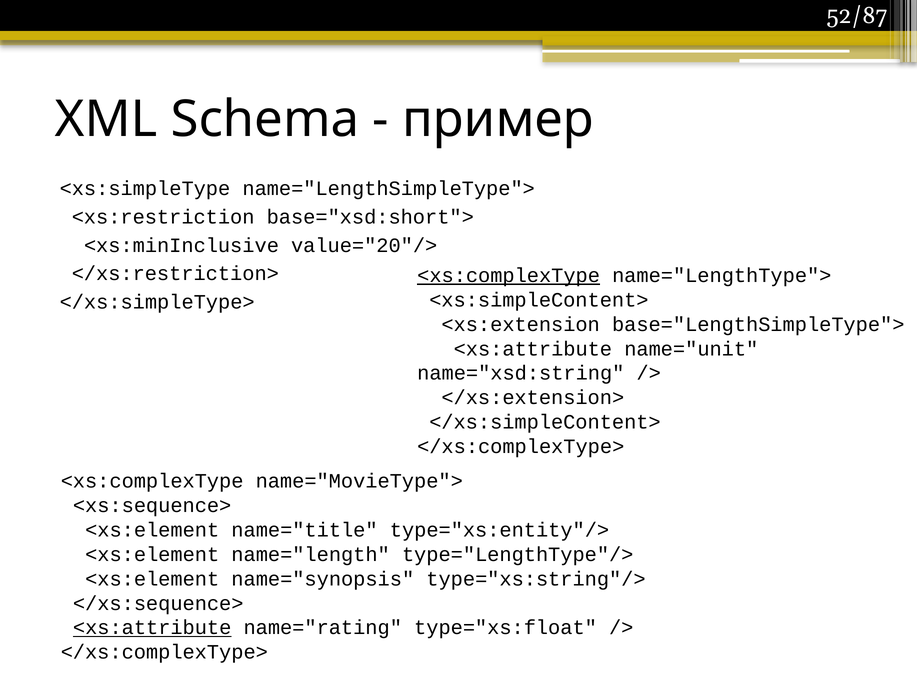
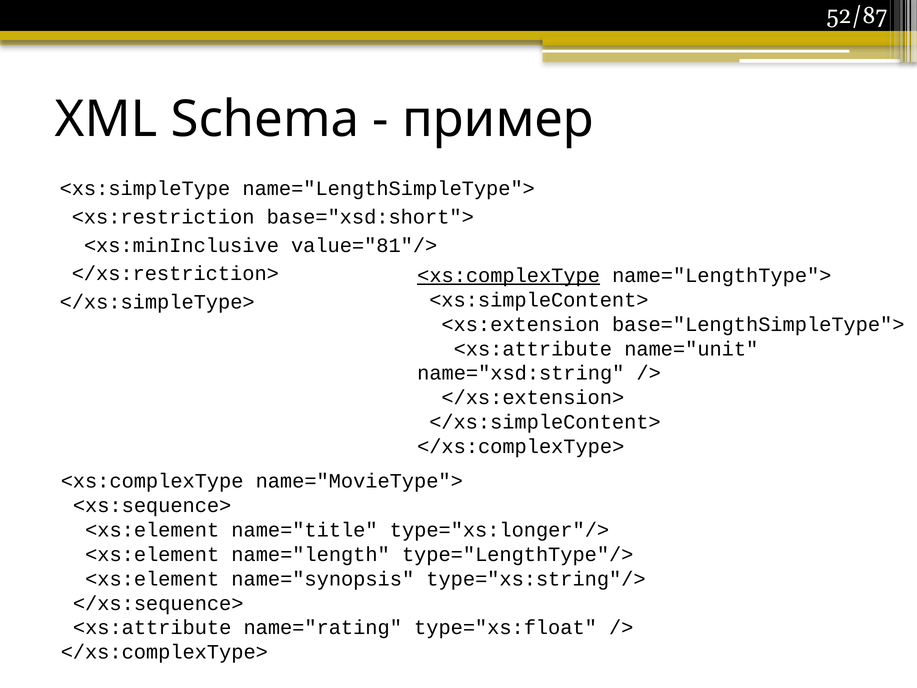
value="20"/>: value="20"/> -> value="81"/> (364, 245)
type="xs:entity"/>: type="xs:entity"/> -> type="xs:longer"/> (500, 530)
<xs:attribute underline: present -> none (152, 628)
